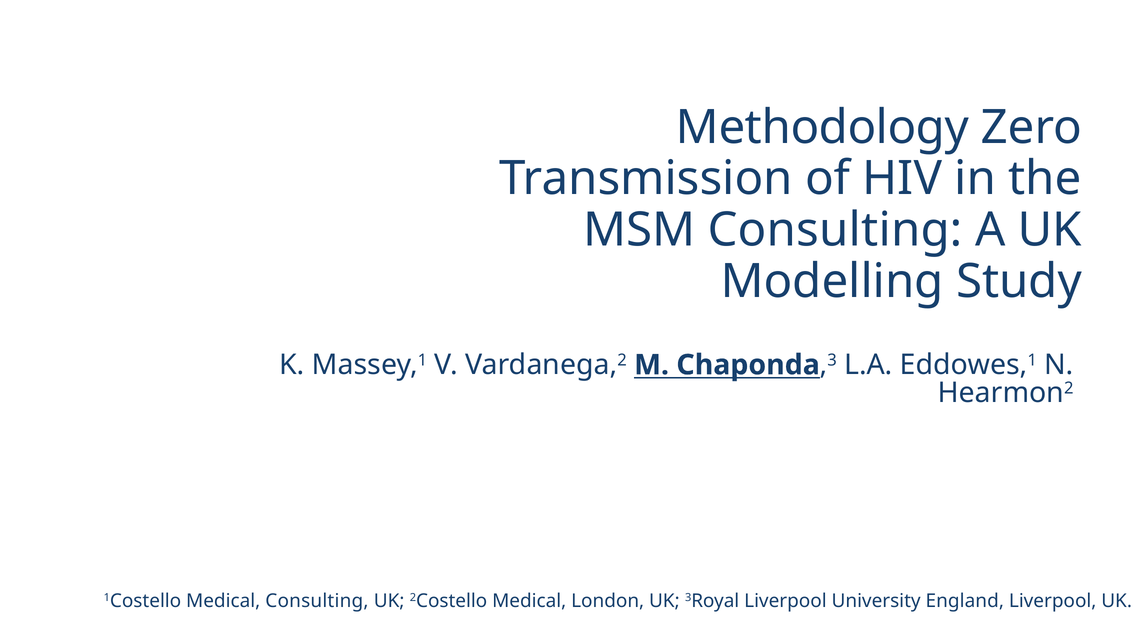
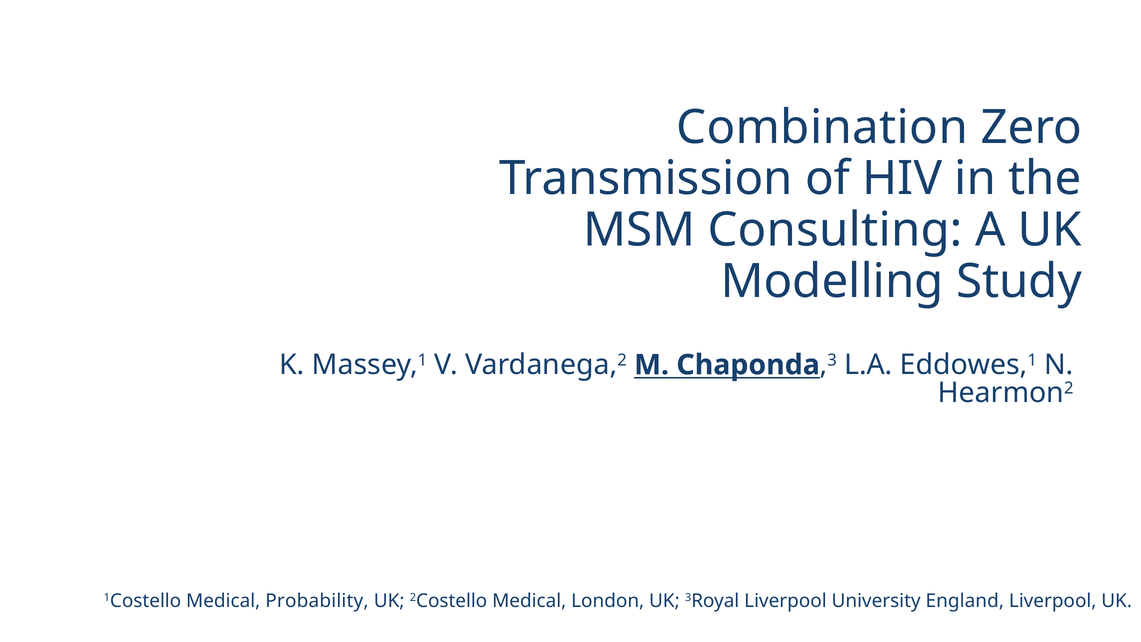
Methodology: Methodology -> Combination (822, 127)
Medical Consulting: Consulting -> Probability (317, 601)
